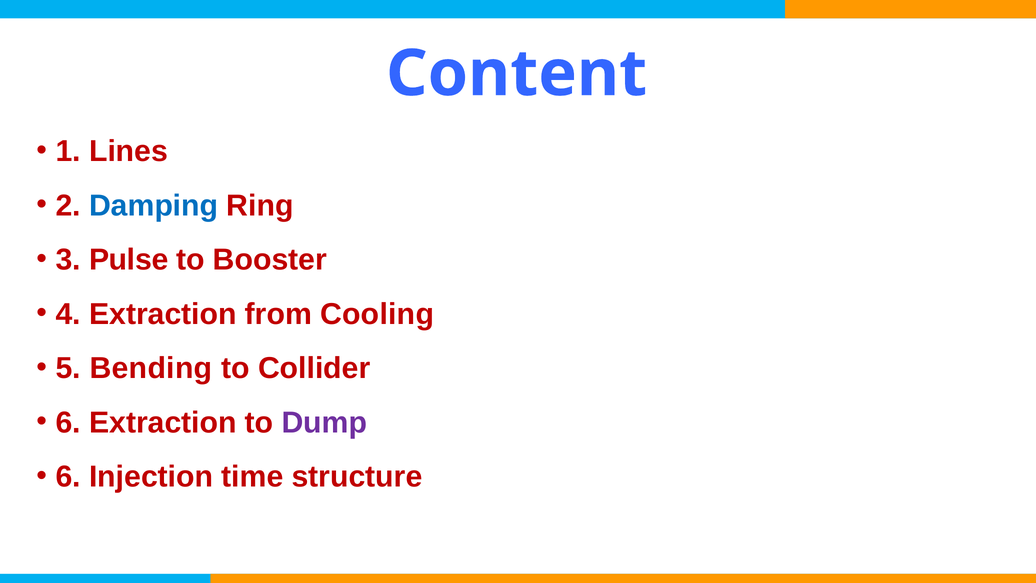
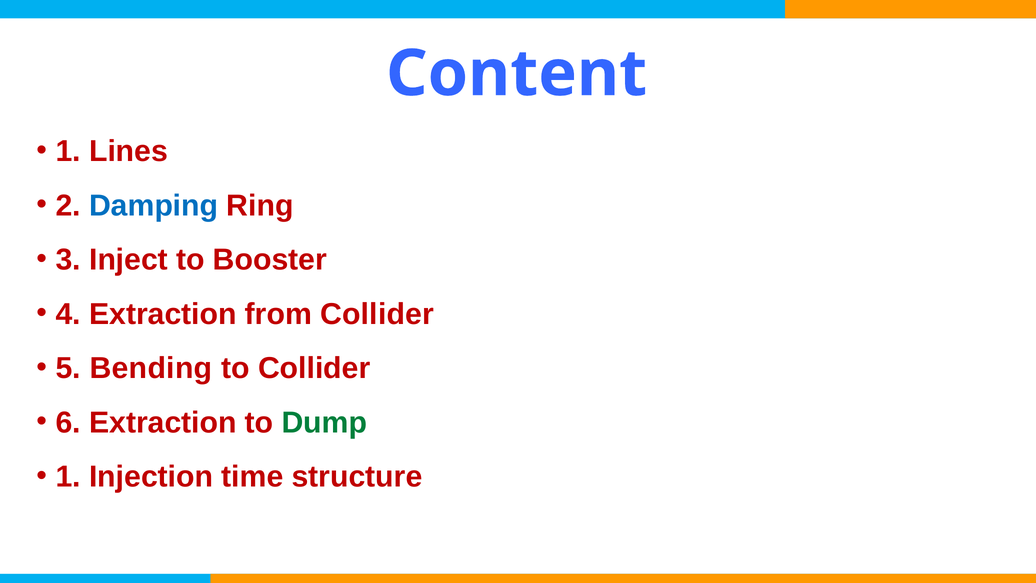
Pulse: Pulse -> Inject (129, 260)
from Cooling: Cooling -> Collider (377, 314)
Dump colour: purple -> green (324, 422)
6: 6 -> 1 (68, 477)
